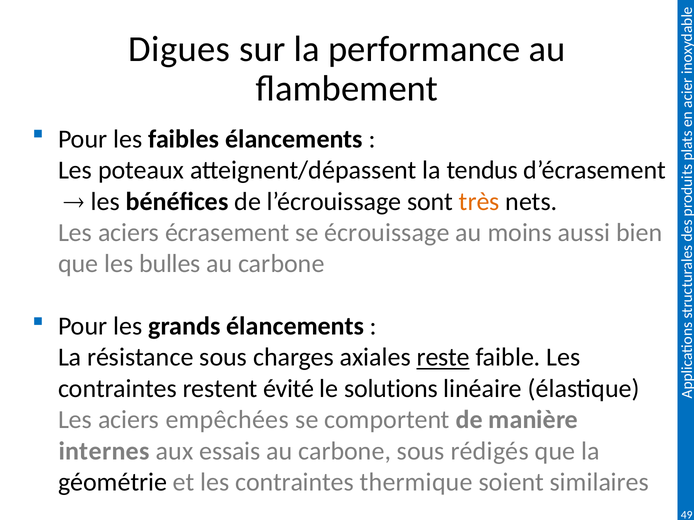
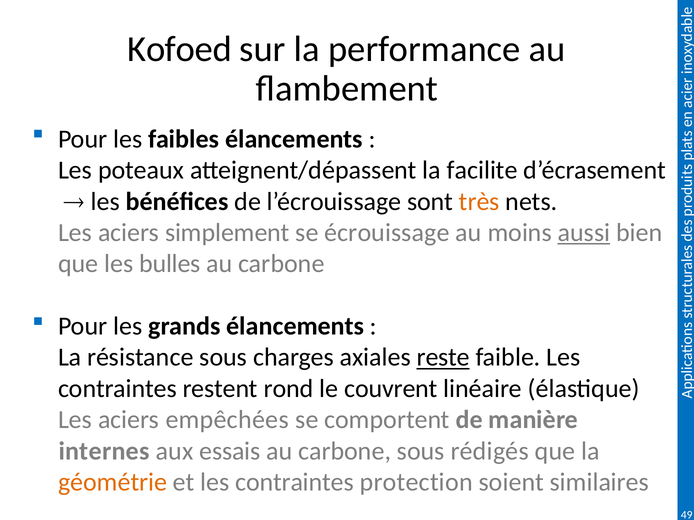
Digues: Digues -> Kofoed (180, 49)
tendus: tendus -> facilite (482, 170)
écrasement: écrasement -> simplement (227, 233)
aussi underline: none -> present (584, 233)
évité: évité -> rond (289, 389)
solutions: solutions -> couvrent (391, 389)
géométrie colour: black -> orange (113, 483)
thermique: thermique -> protection (416, 483)
